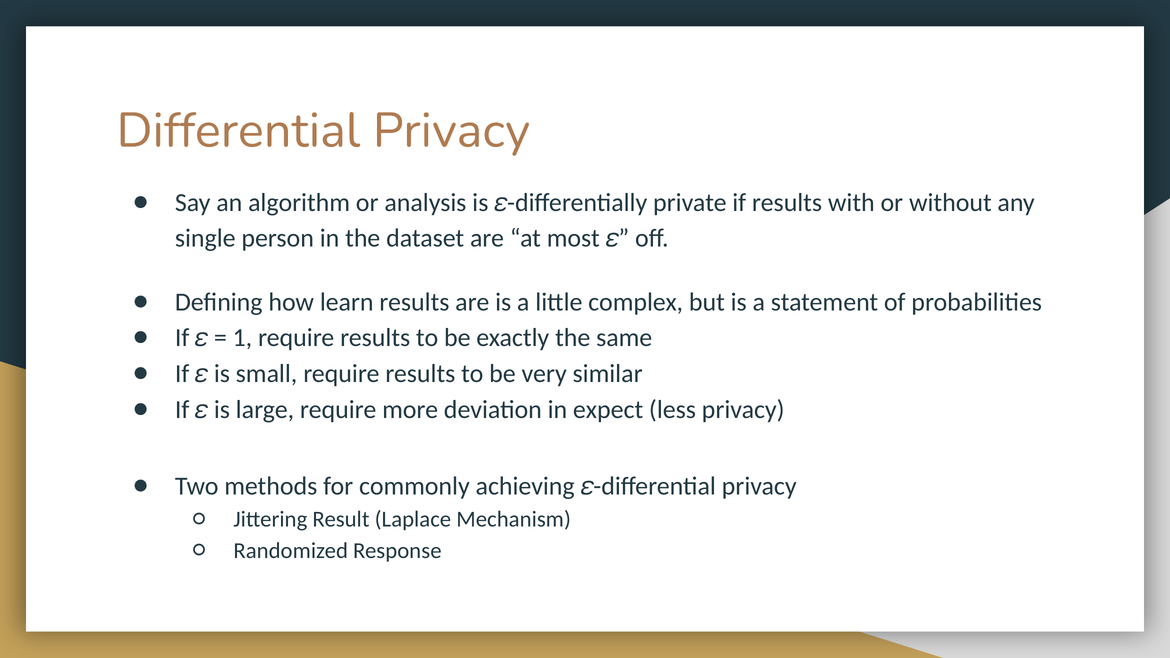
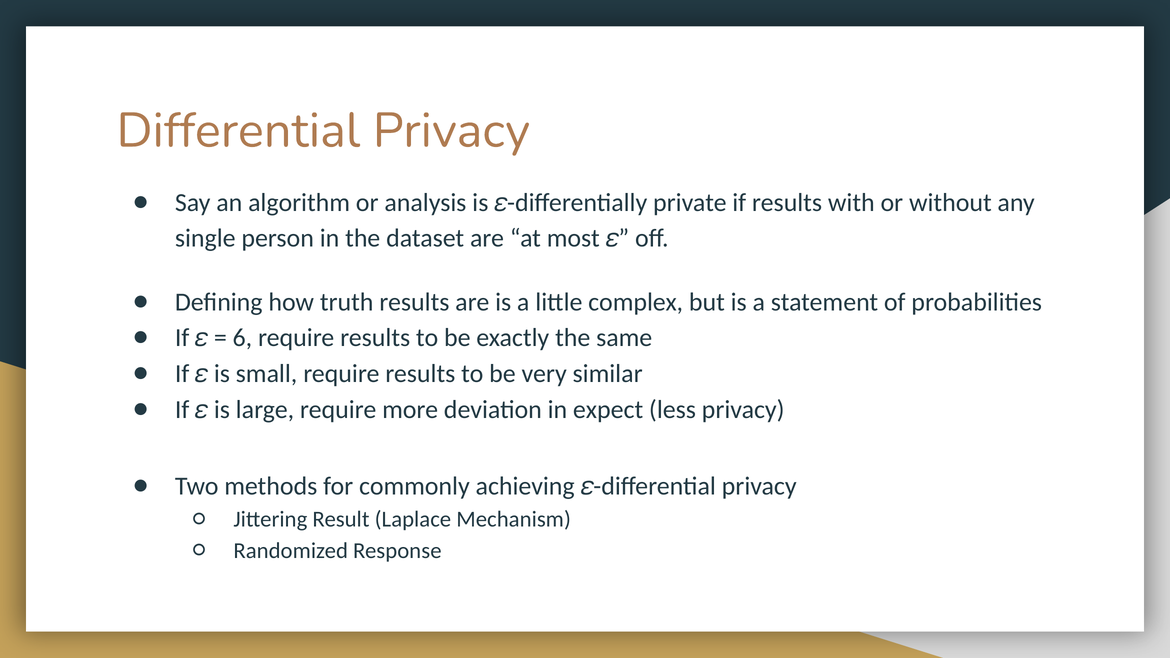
learn: learn -> truth (347, 302)
1: 1 -> 6 (242, 338)
